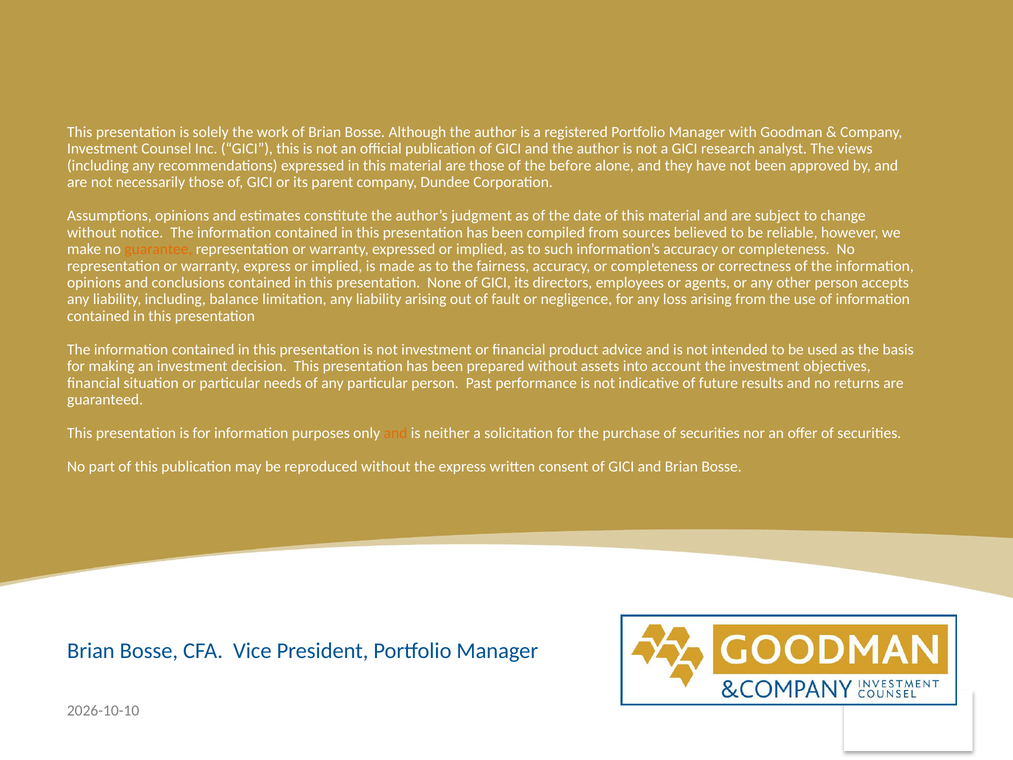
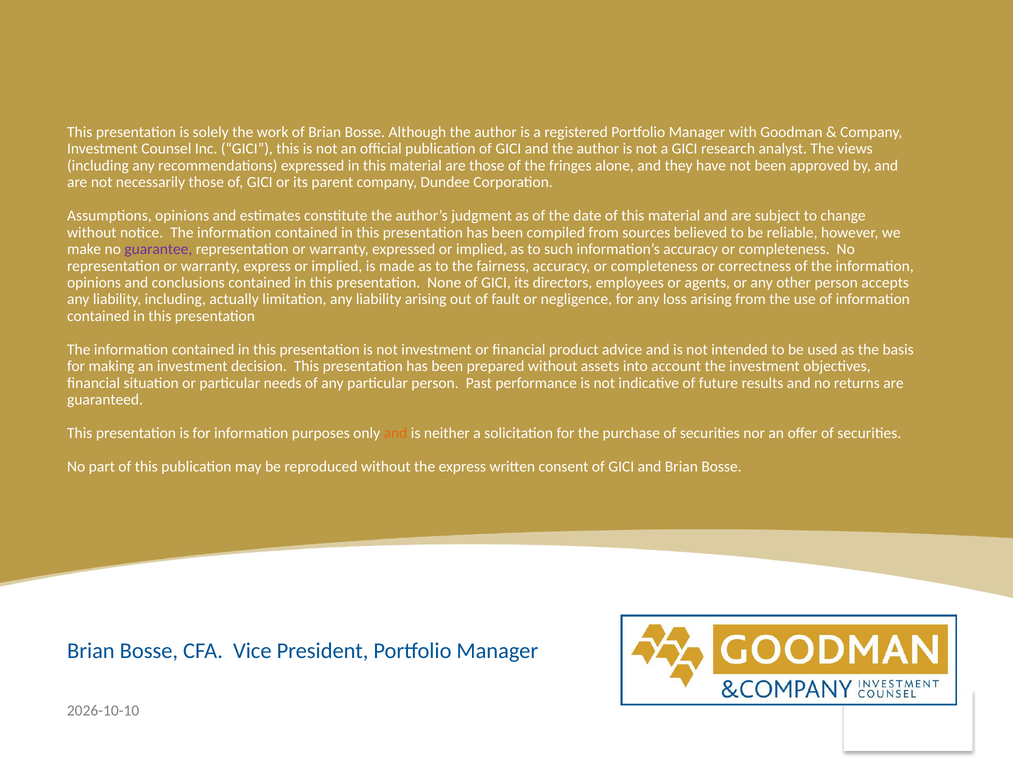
before: before -> fringes (570, 166)
guarantee colour: orange -> purple (158, 249)
balance: balance -> actually (234, 299)
